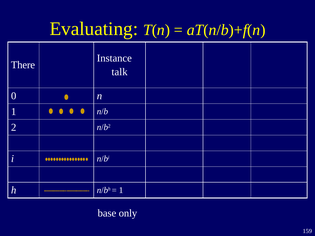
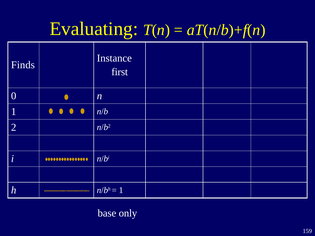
There: There -> Finds (23, 65)
talk: talk -> first (120, 72)
